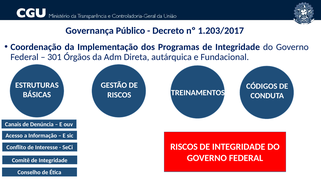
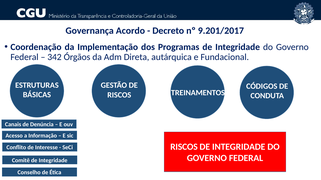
Público: Público -> Acordo (130, 31)
1.203/2017: 1.203/2017 -> 9.201/2017 (221, 31)
301: 301 -> 342 (54, 57)
